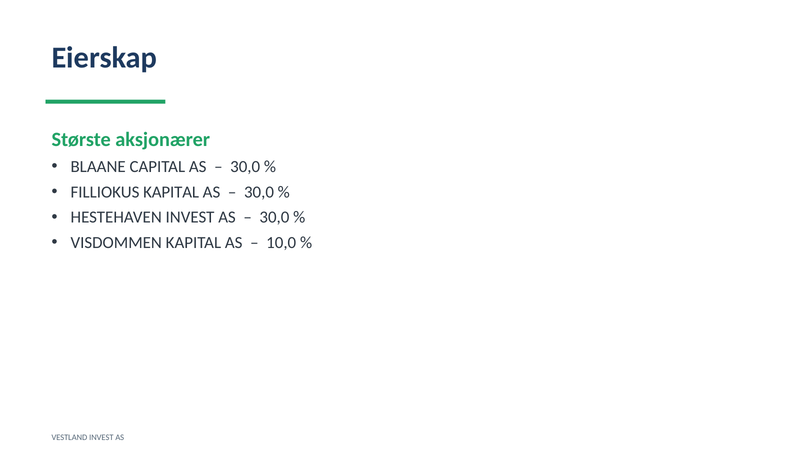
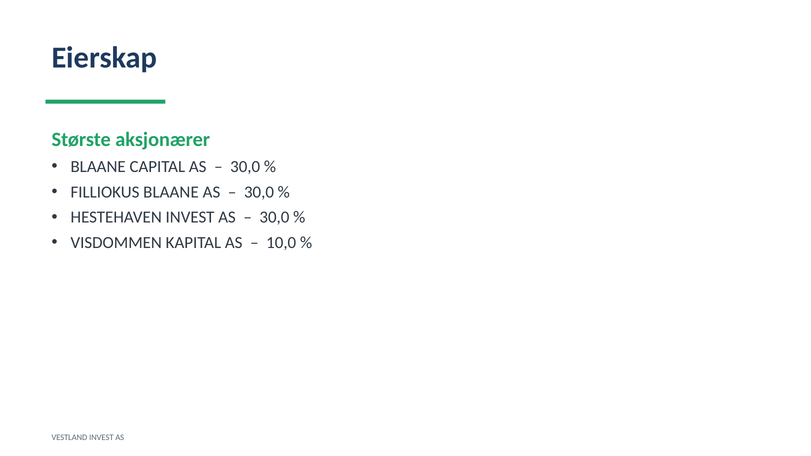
FILLIOKUS KAPITAL: KAPITAL -> BLAANE (171, 192)
